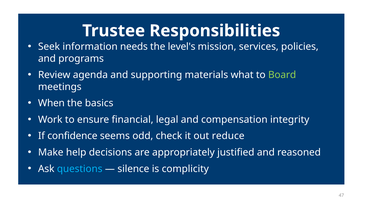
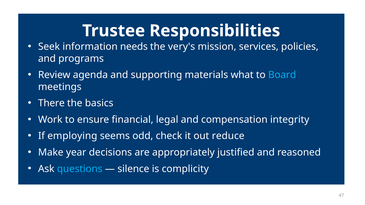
level's: level's -> very's (182, 47)
Board colour: light green -> light blue (282, 75)
When: When -> There (51, 103)
confidence: confidence -> employing (72, 136)
help: help -> year (76, 153)
